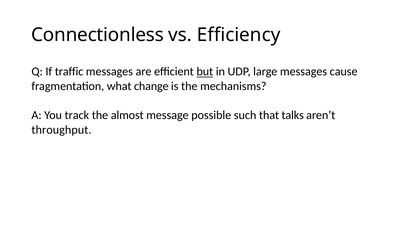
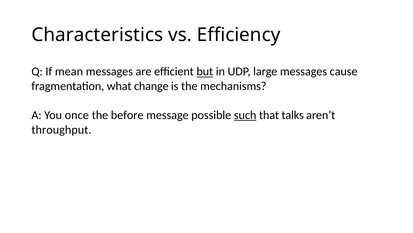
Connectionless: Connectionless -> Characteristics (97, 35)
traffic: traffic -> mean (69, 71)
track: track -> once (77, 115)
almost: almost -> before (127, 115)
such underline: none -> present (245, 115)
